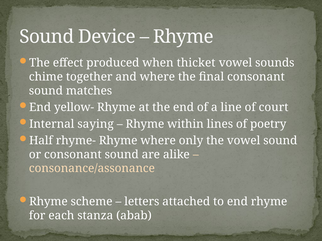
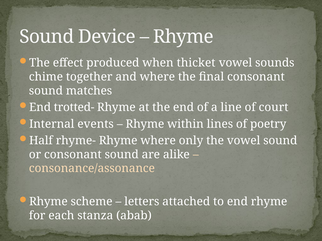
yellow-: yellow- -> trotted- (74, 108)
saying: saying -> events (96, 124)
